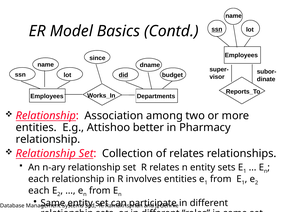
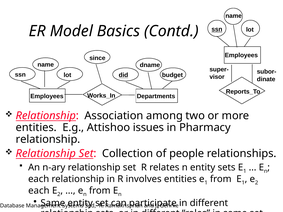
better: better -> issues (148, 128)
of relates: relates -> people (187, 154)
